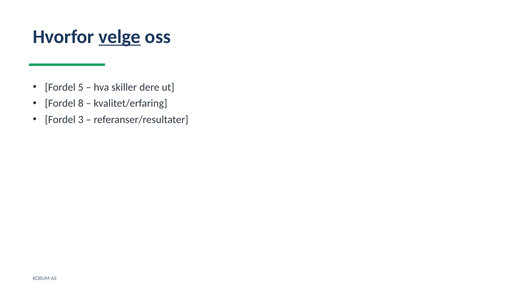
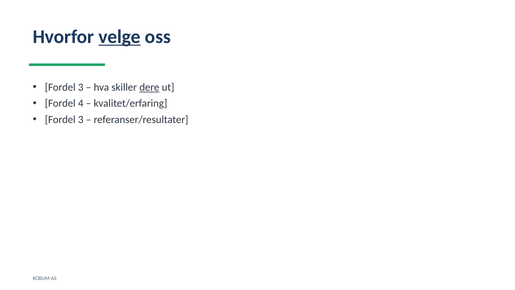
5: 5 -> 3 (81, 87)
dere underline: none -> present (149, 87)
8: 8 -> 4 (81, 103)
